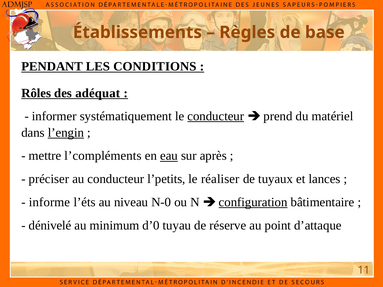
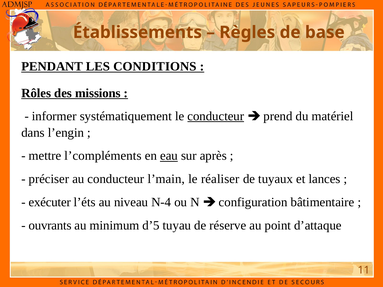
adéquat: adéquat -> missions (98, 93)
l’engin underline: present -> none (66, 133)
l’petits: l’petits -> l’main (166, 179)
informe: informe -> exécuter (50, 202)
N-0: N-0 -> N-4 (161, 202)
configuration underline: present -> none (253, 202)
dénivelé: dénivelé -> ouvrants (50, 225)
d’0: d’0 -> d’5 (151, 225)
